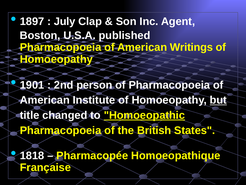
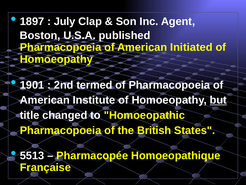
Writings: Writings -> Initiated (191, 47)
person: person -> termed (94, 85)
Homoeopathic underline: present -> none (144, 115)
1818: 1818 -> 5513 (32, 155)
